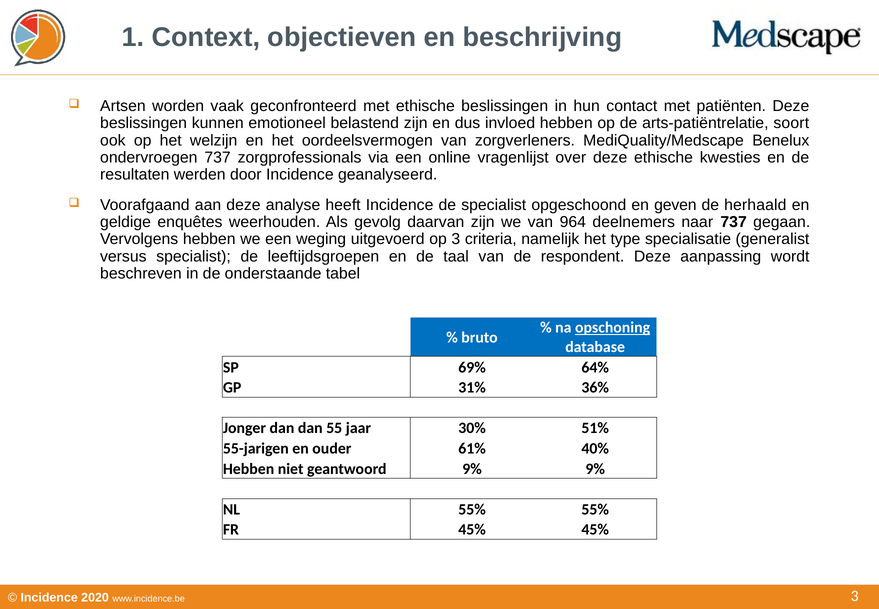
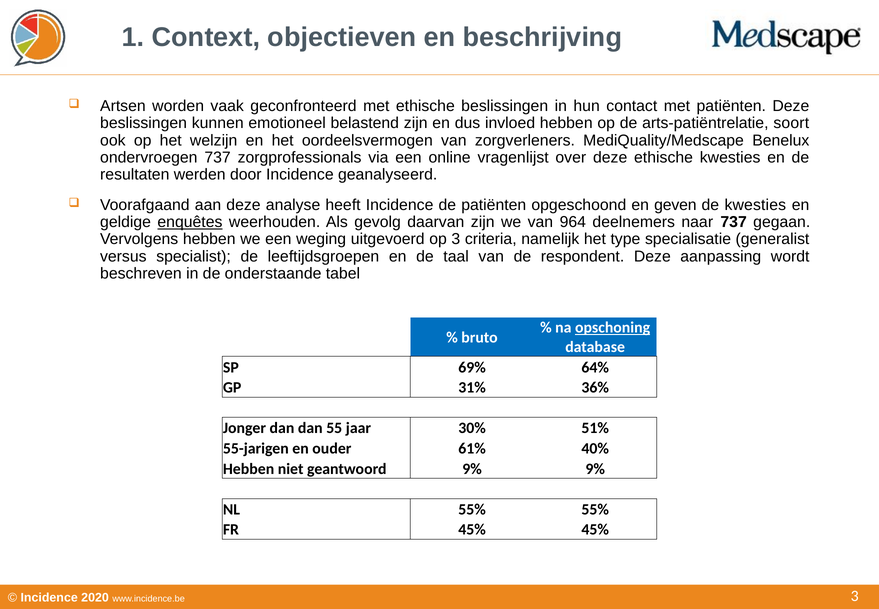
de specialist: specialist -> patiënten (494, 205)
de herhaald: herhaald -> kwesties (755, 205)
enquêtes underline: none -> present (190, 222)
